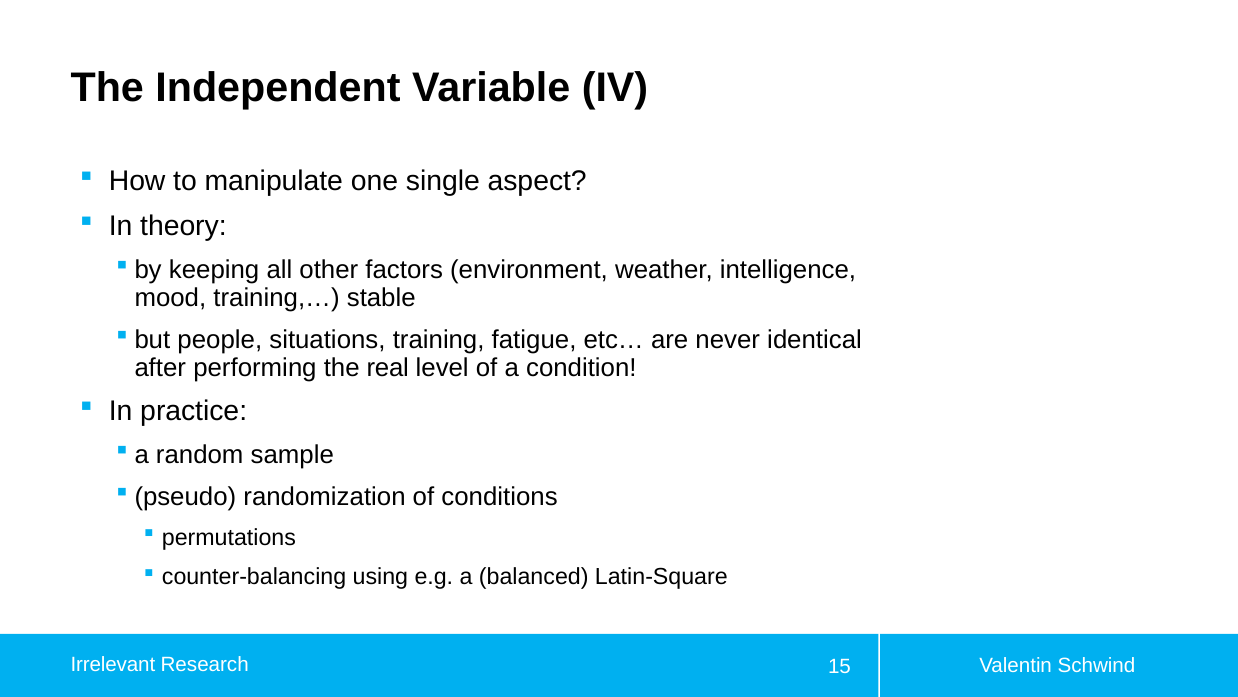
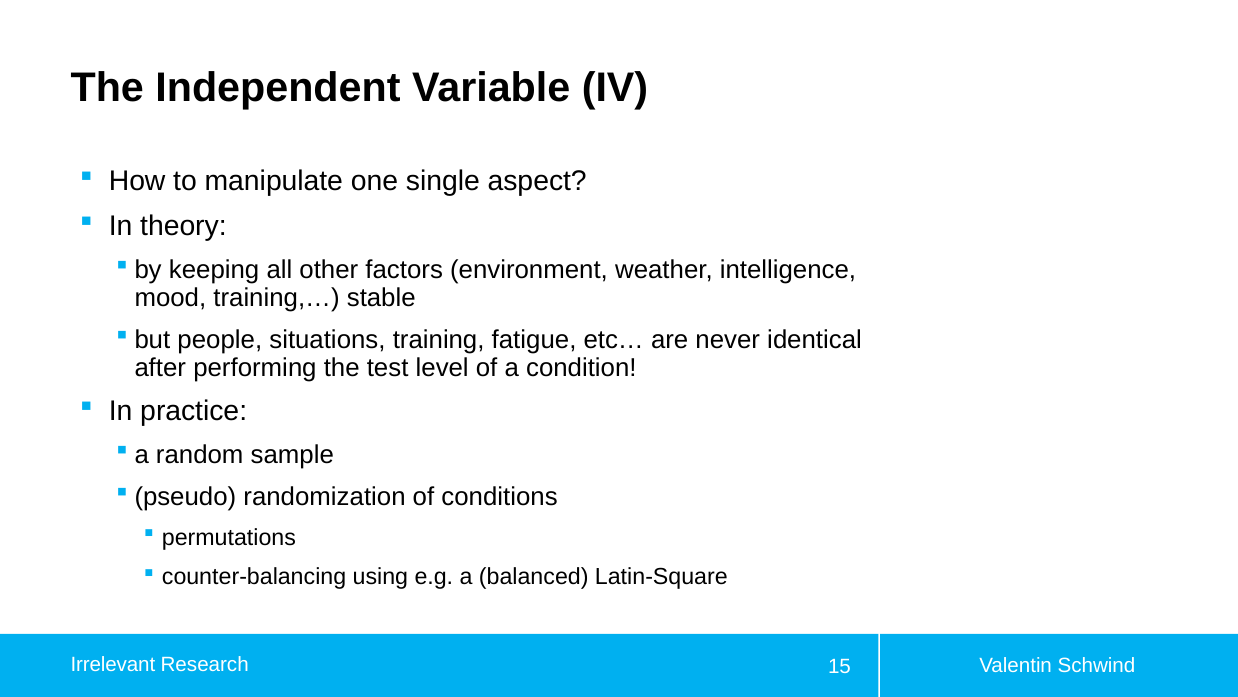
real: real -> test (388, 367)
